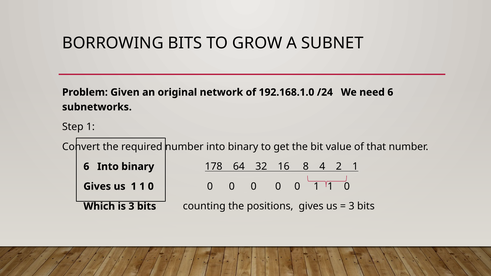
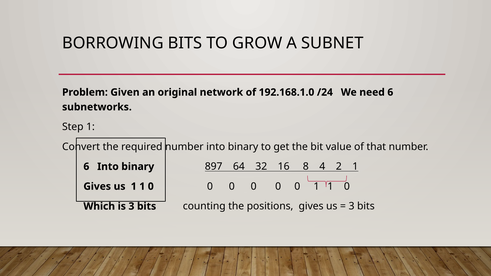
178: 178 -> 897 (214, 167)
